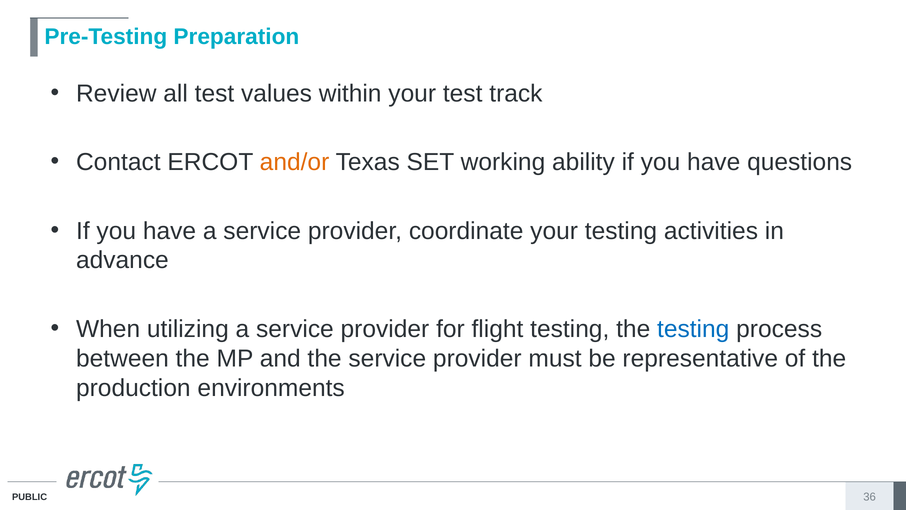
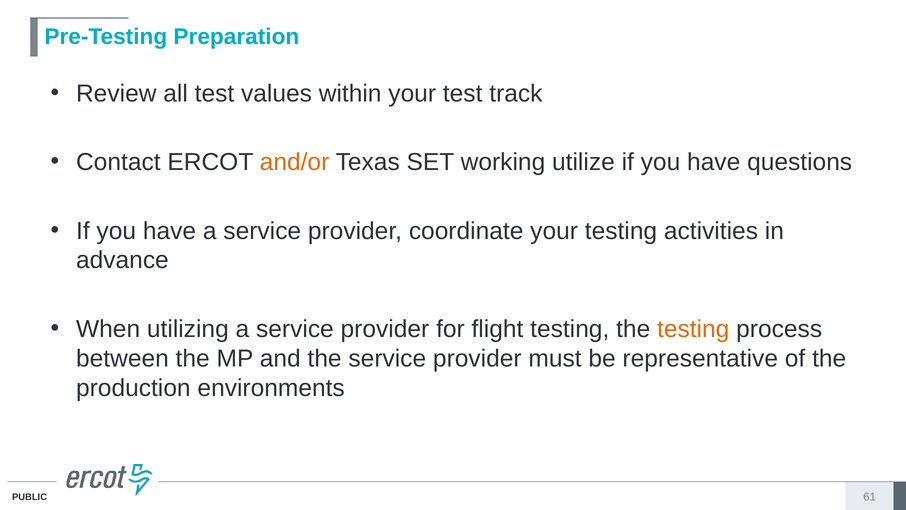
ability: ability -> utilize (583, 162)
testing colour: blue -> orange (693, 329)
36: 36 -> 61 (870, 497)
